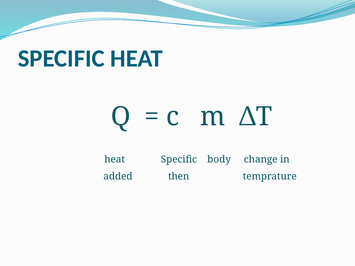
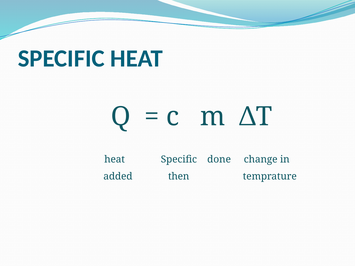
body: body -> done (219, 159)
